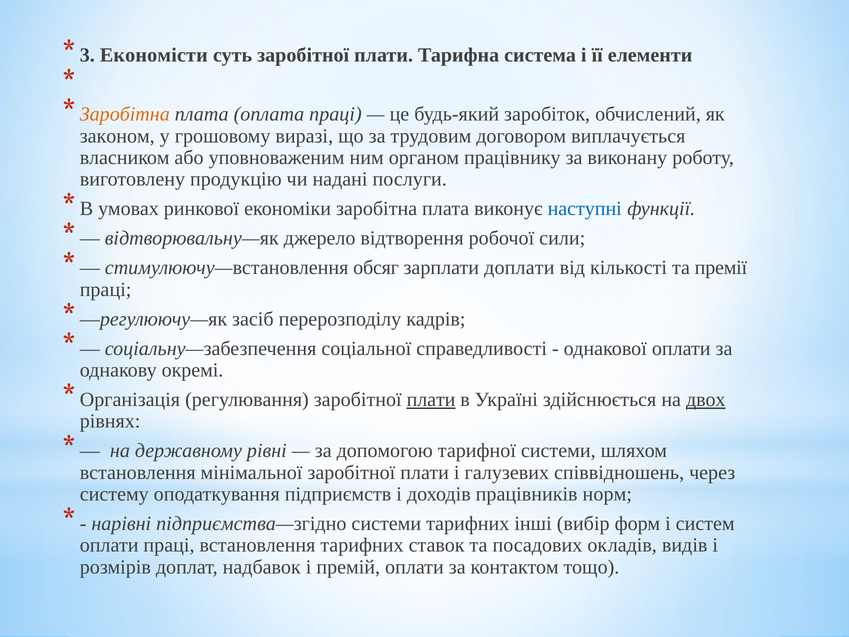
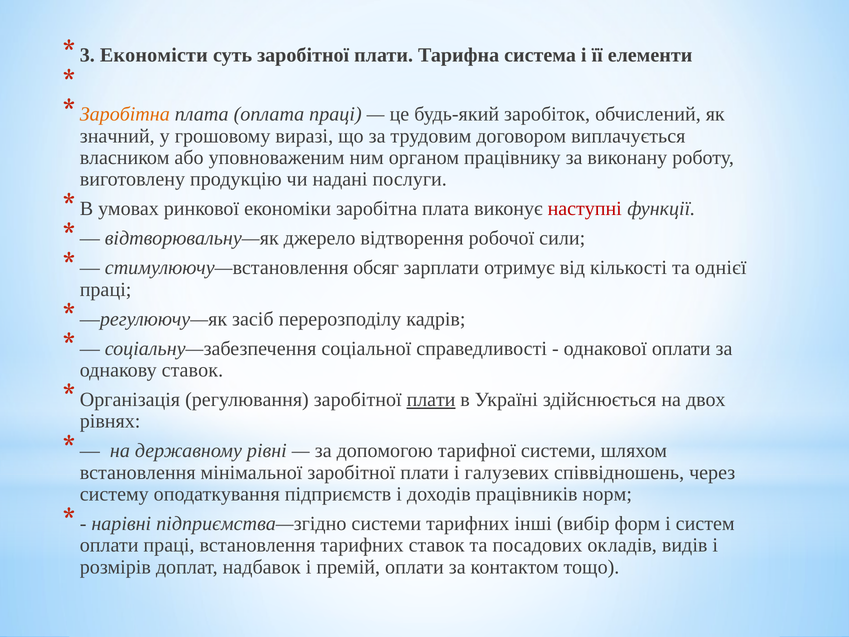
законом: законом -> значний (117, 136)
наступні colour: blue -> red (585, 209)
доплати: доплати -> отримує (519, 268)
премії: премії -> однієї (721, 268)
однакову окремі: окремі -> ставок (192, 370)
двох underline: present -> none (706, 399)
